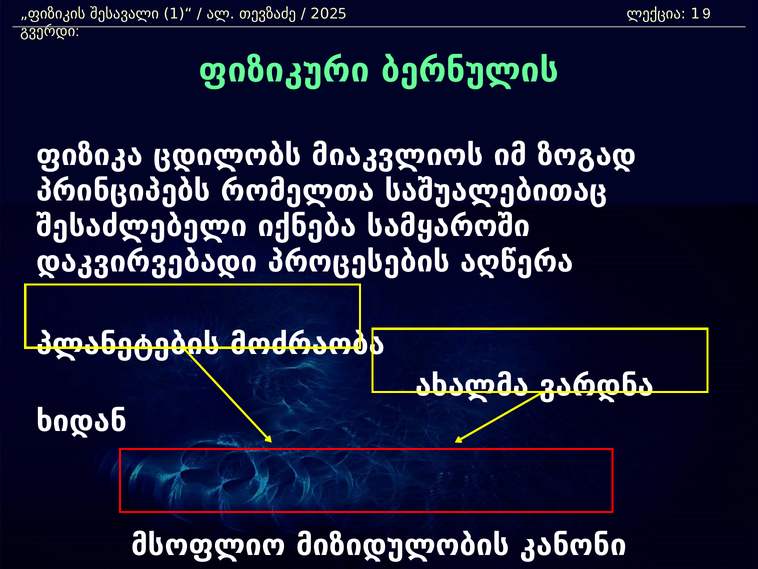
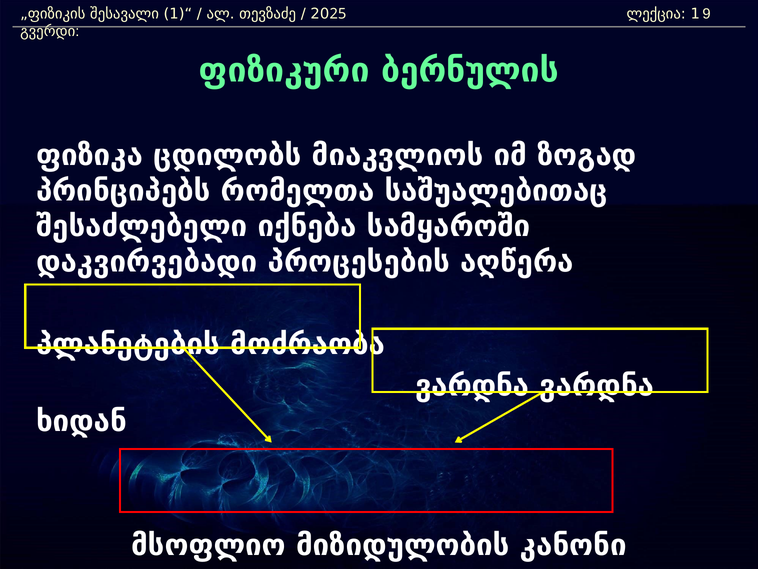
ახალმა: ახალმა -> ვარდნა (472, 386)
